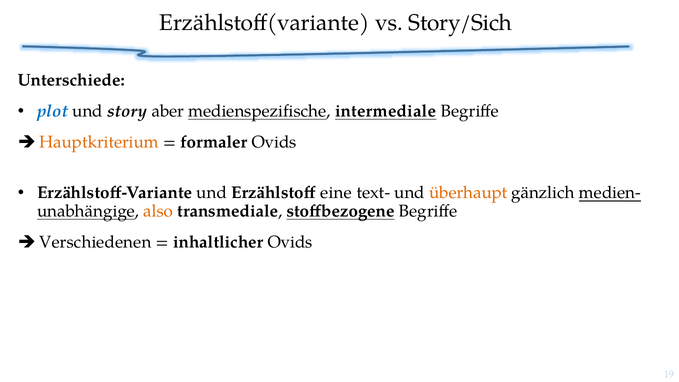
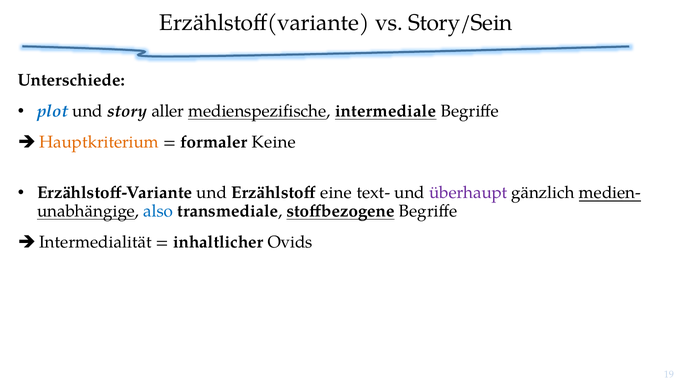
Story/Sich: Story/Sich -> Story/Sein (460, 23)
aber: aber -> aller (168, 111)
formaler Ovids: Ovids -> Keine (274, 142)
überhaupt colour: orange -> purple (468, 193)
also colour: orange -> blue (158, 211)
Verschiedenen: Verschiedenen -> Intermedialität (95, 242)
